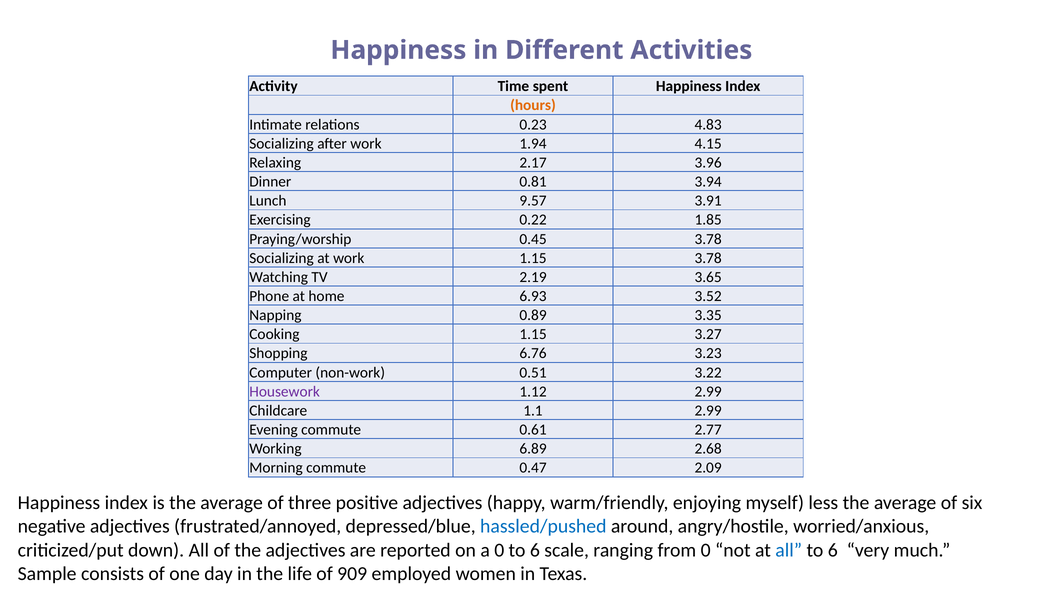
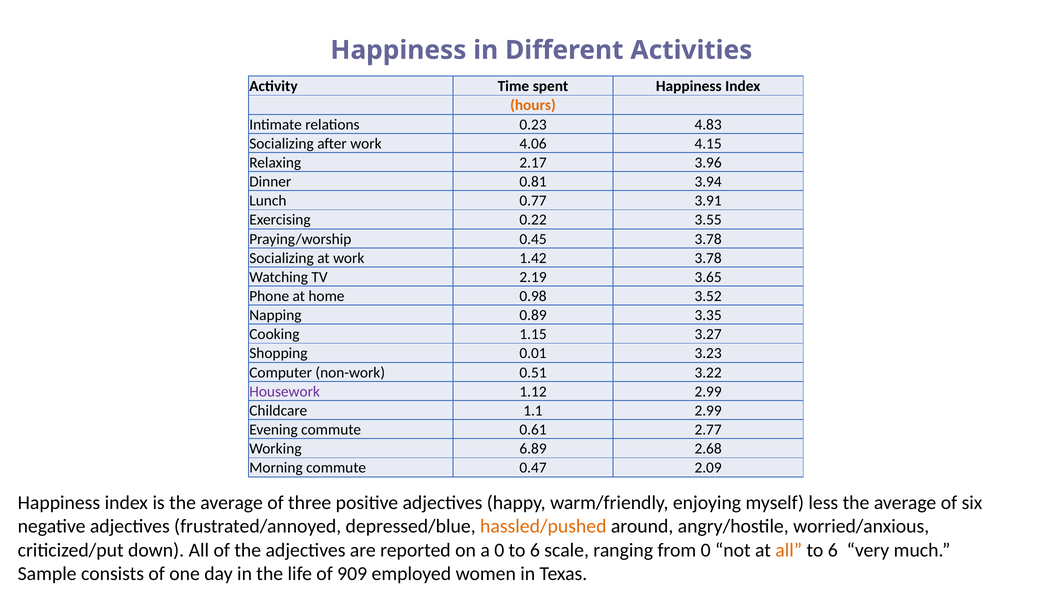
1.94: 1.94 -> 4.06 (533, 144)
9.57: 9.57 -> 0.77 (533, 201)
1.85: 1.85 -> 3.55 (708, 220)
work 1.15: 1.15 -> 1.42 (533, 258)
6.93: 6.93 -> 0.98 (533, 297)
6.76: 6.76 -> 0.01 (533, 354)
hassled/pushed colour: blue -> orange (543, 527)
all colour: blue -> orange (789, 551)
